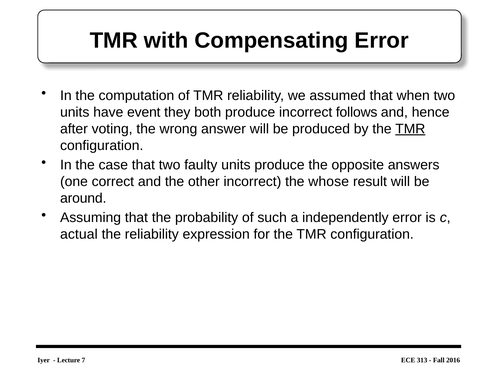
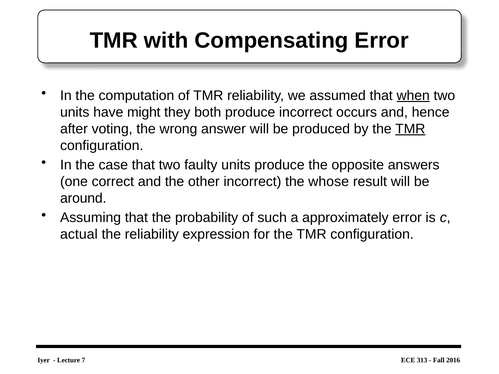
when underline: none -> present (413, 96)
event: event -> might (144, 112)
follows: follows -> occurs (357, 112)
independently: independently -> approximately (345, 218)
